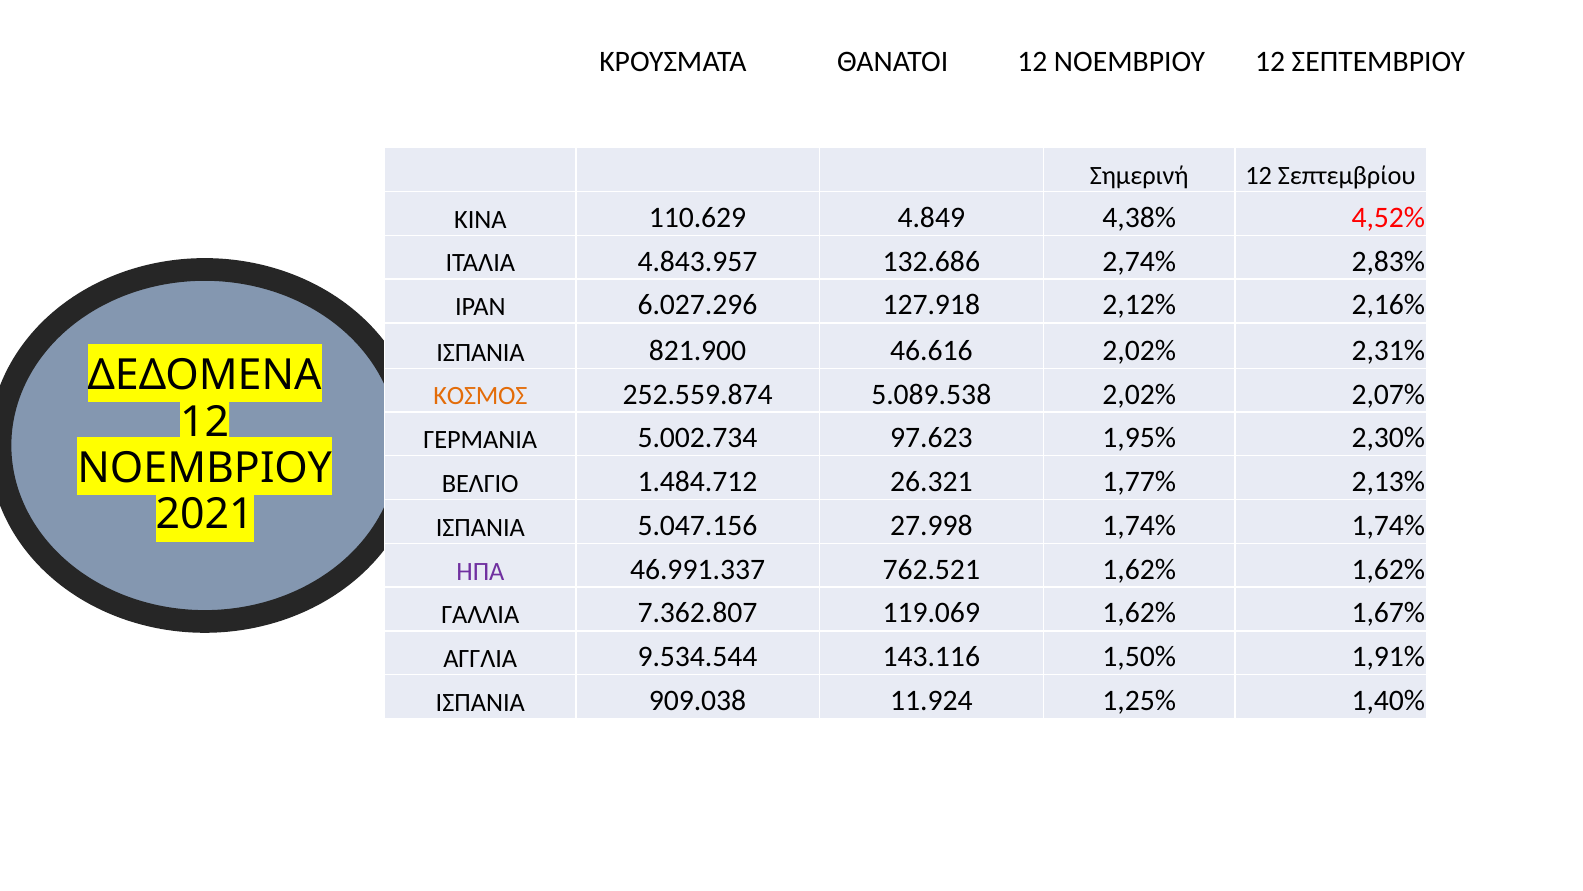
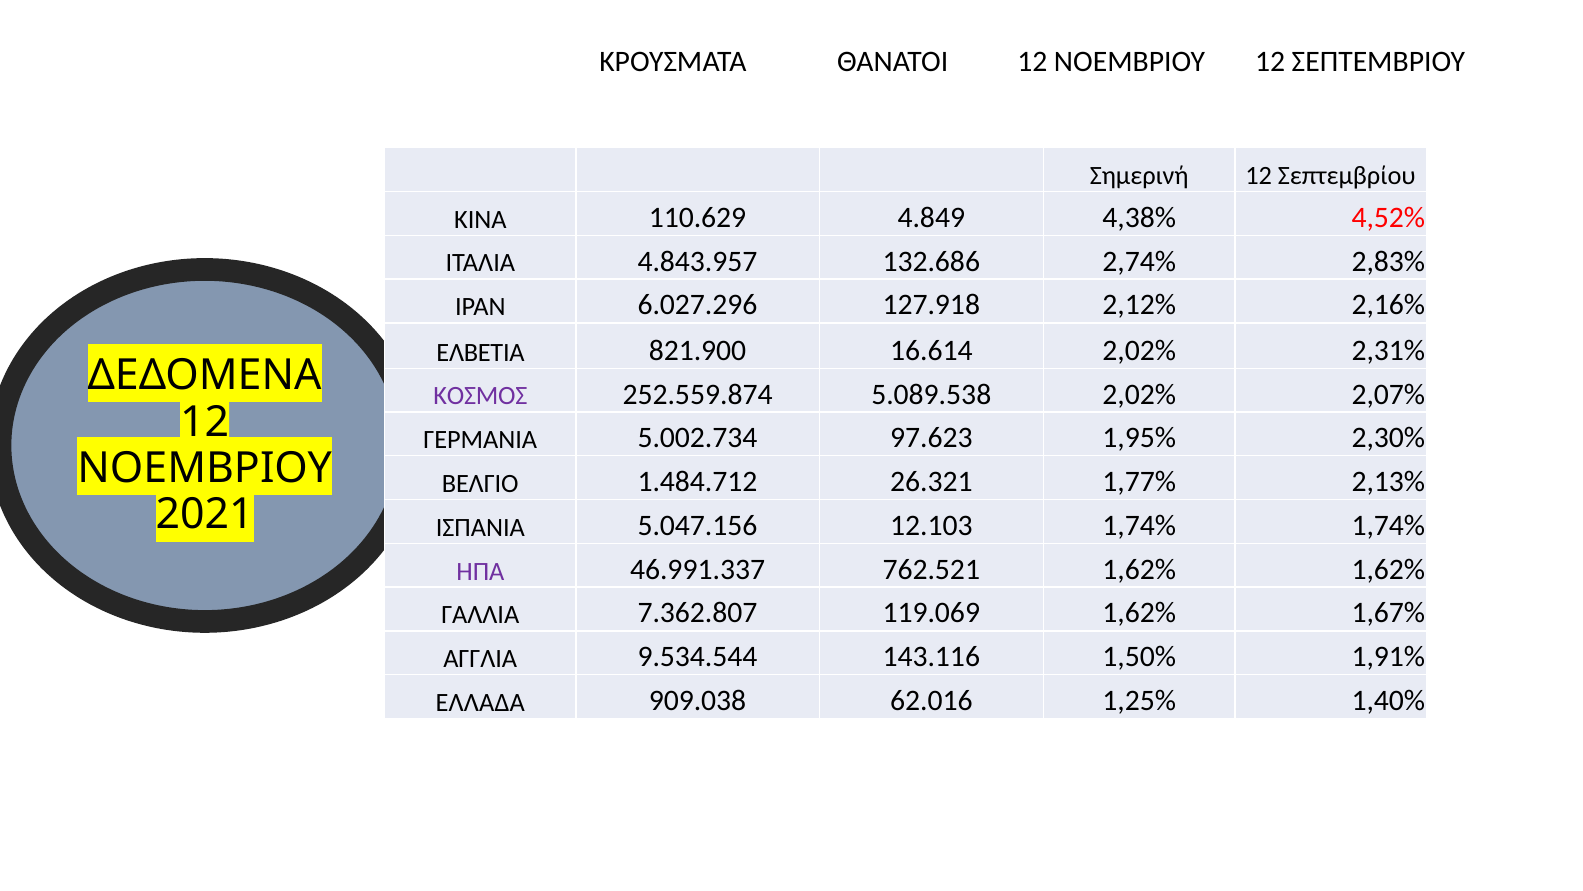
ΙΣΠΑΝΙΑ: ΙΣΠΑΝΙΑ -> ΕΛΒΕΤΙΑ (481, 352)
46.616: 46.616 -> 16.614 (931, 350)
ΚΟΣΜΟΣ colour: orange -> purple (480, 396)
27.998: 27.998 -> 12.103 (931, 525)
ΙΣΠΑΝΙΑ: ΙΣΠΑΝΙΑ -> ΕΛΛΑΔΑ (480, 702)
11.924: 11.924 -> 62.016 (931, 700)
